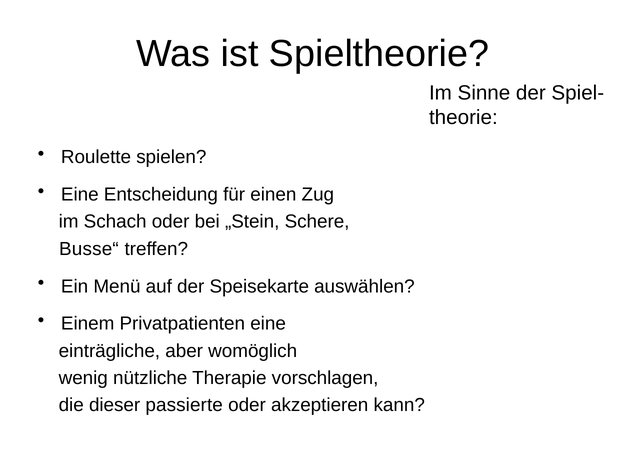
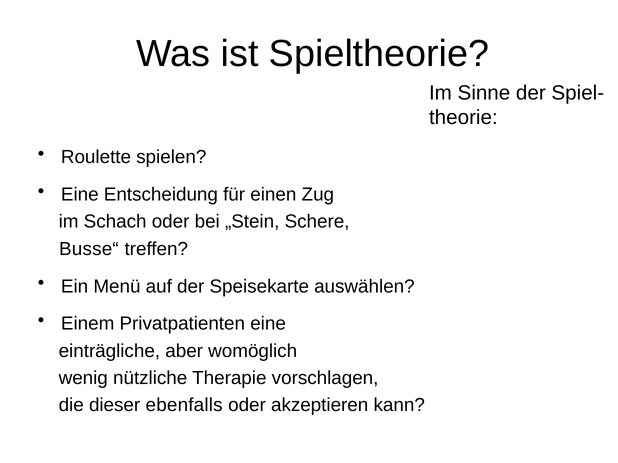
passierte: passierte -> ebenfalls (184, 406)
